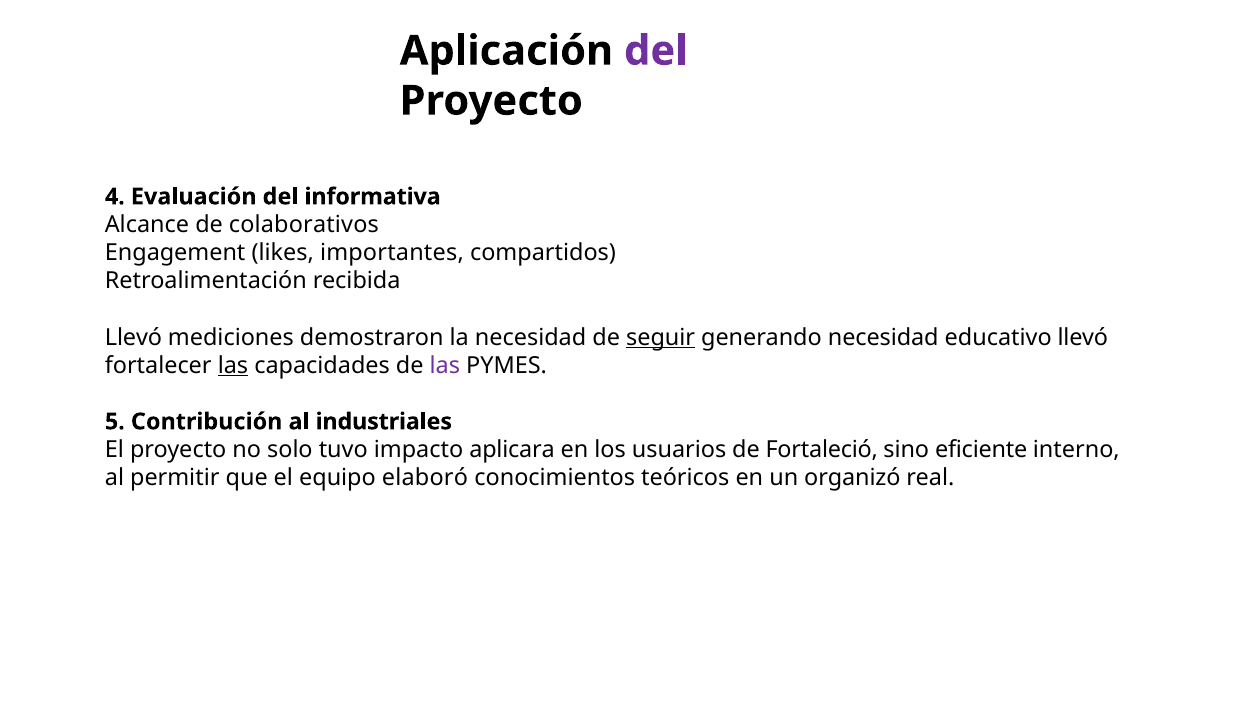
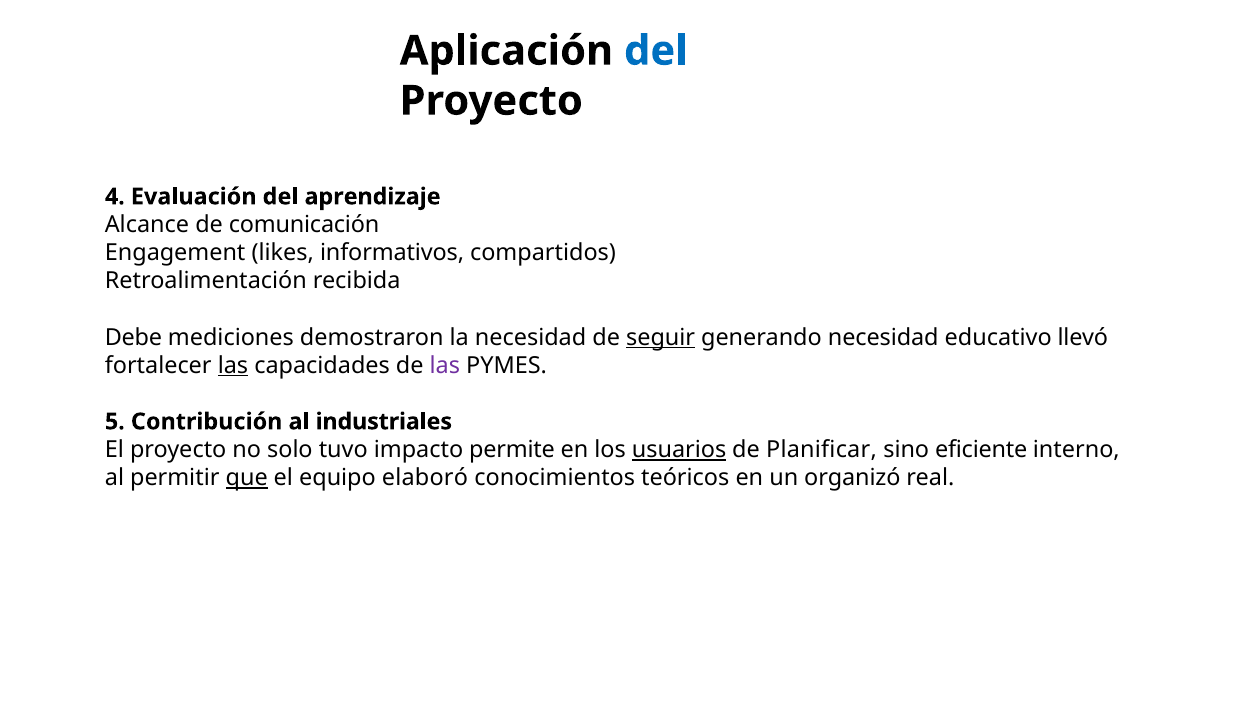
del colour: purple -> blue (656, 51)
informativa: informativa -> aprendizaje (373, 197)
colaborativos: colaborativos -> comunicación (304, 225)
importantes: importantes -> informativos (392, 253)
Llevó: Llevó -> Debe (134, 337)
aplicara: aplicara -> permite (512, 450)
usuarios underline: none -> present (679, 450)
Fortaleció: Fortaleció -> Planificar (821, 450)
que underline: none -> present (247, 478)
